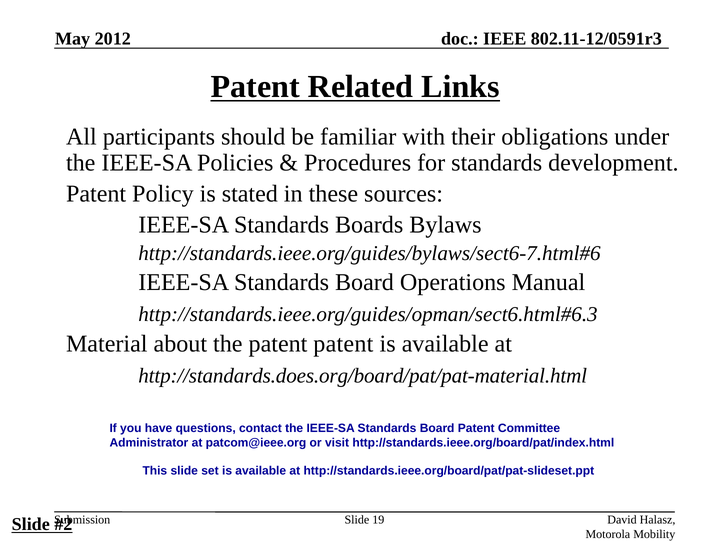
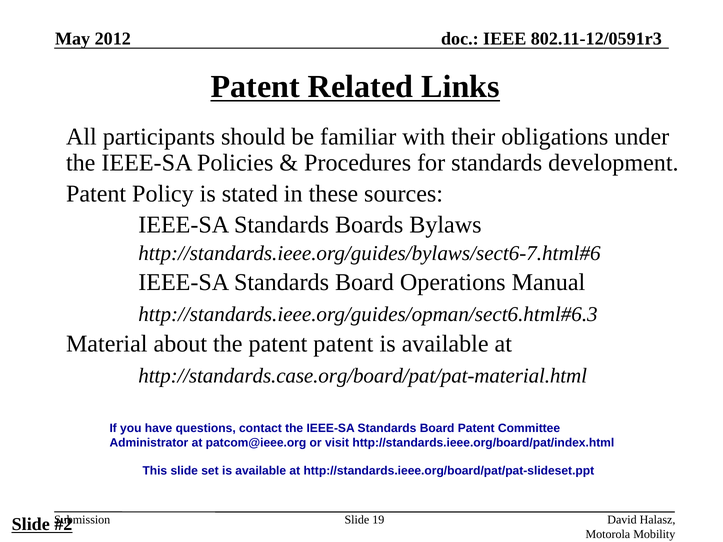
http://standards.does.org/board/pat/pat-material.html: http://standards.does.org/board/pat/pat-material.html -> http://standards.case.org/board/pat/pat-material.html (363, 376)
